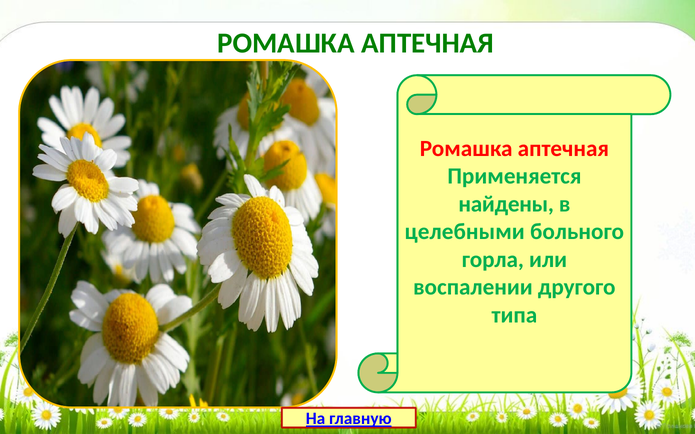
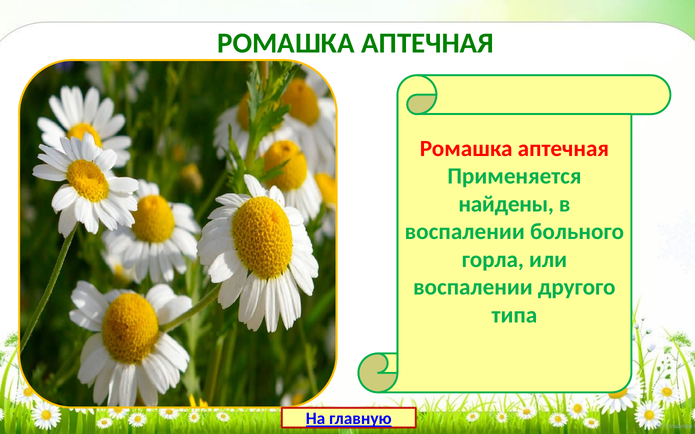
целебными: целебными -> воспалении (465, 232)
